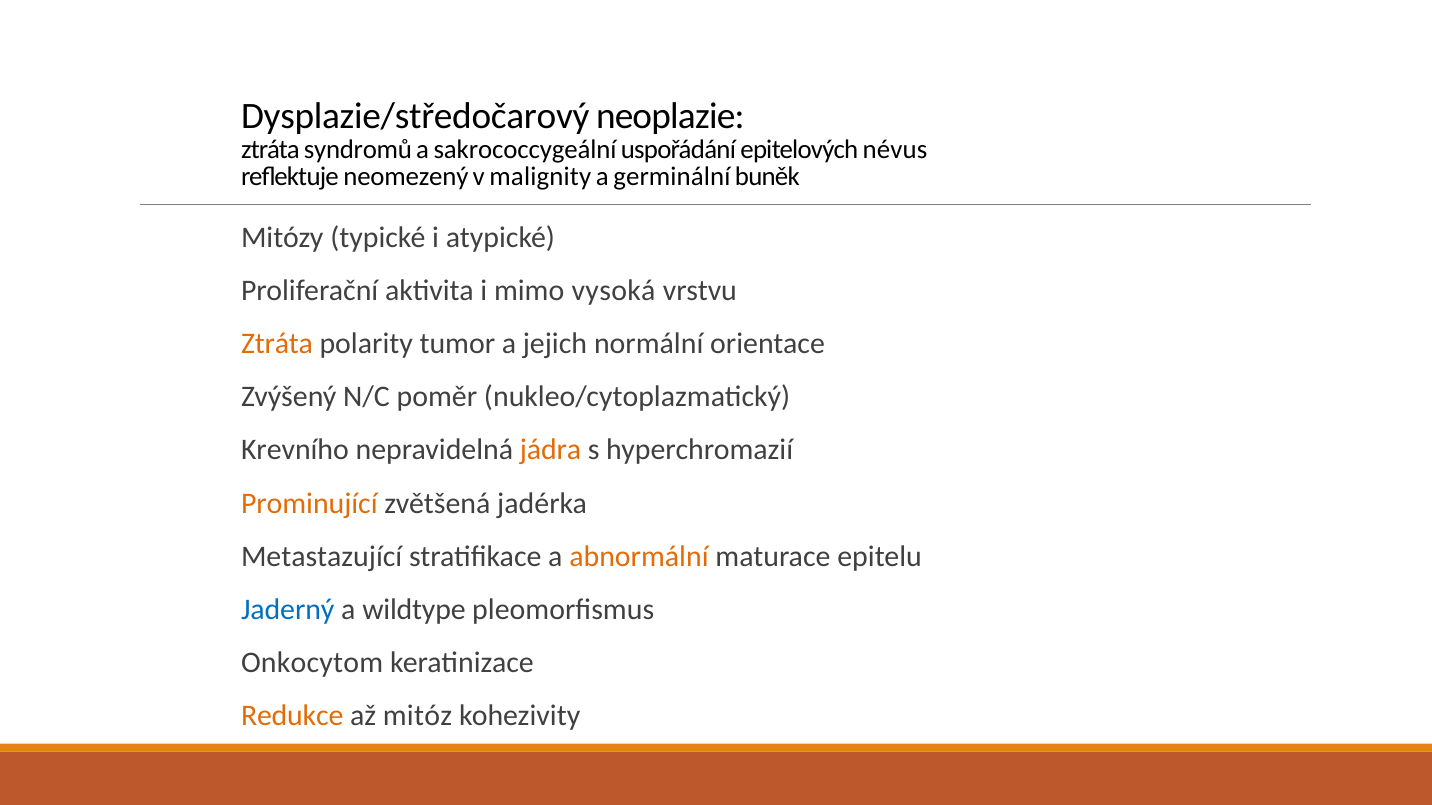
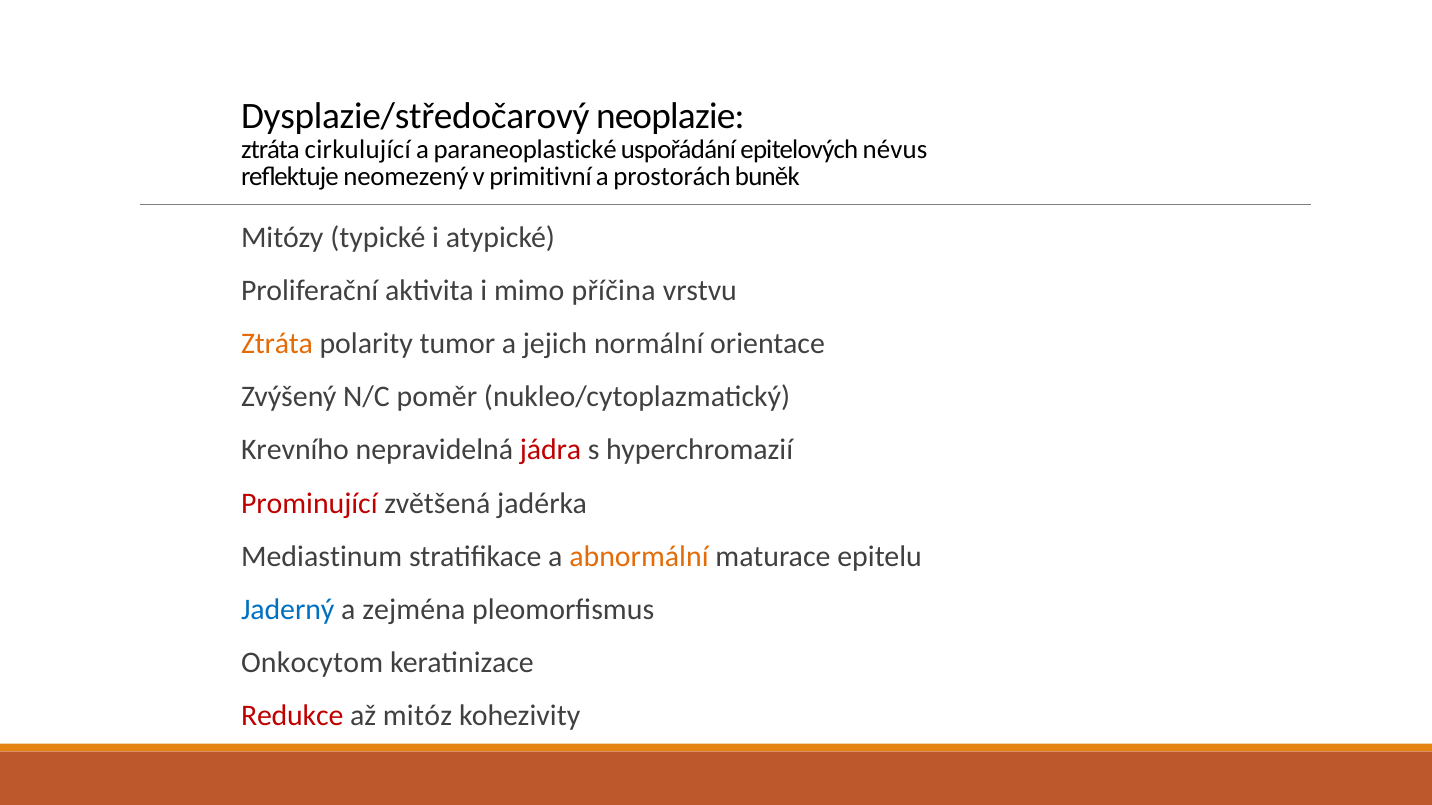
syndromů: syndromů -> cirkulující (358, 150)
sakrococcygeální: sakrococcygeální -> paraneoplastické (525, 150)
malignity: malignity -> primitivní (541, 177)
germinální: germinální -> prostorách (672, 177)
vysoká: vysoká -> příčina (614, 291)
jádra colour: orange -> red (551, 450)
Prominující colour: orange -> red (309, 504)
Metastazující: Metastazující -> Mediastinum (322, 557)
wildtype: wildtype -> zejména (414, 610)
Redukce colour: orange -> red (292, 716)
